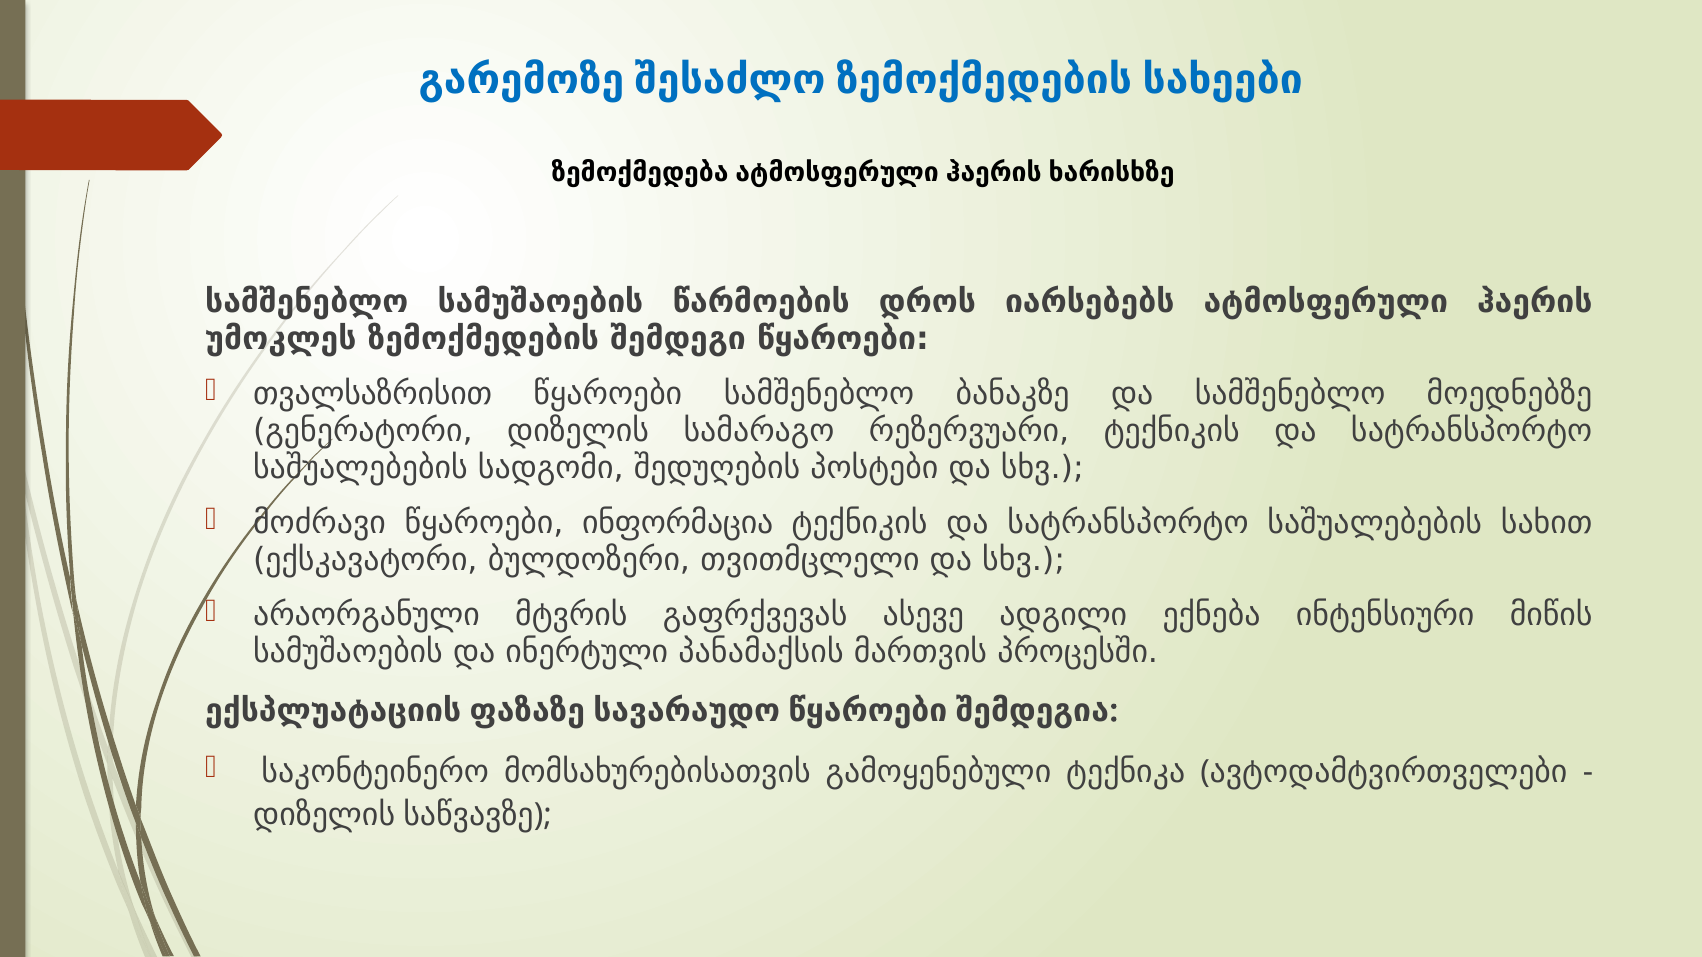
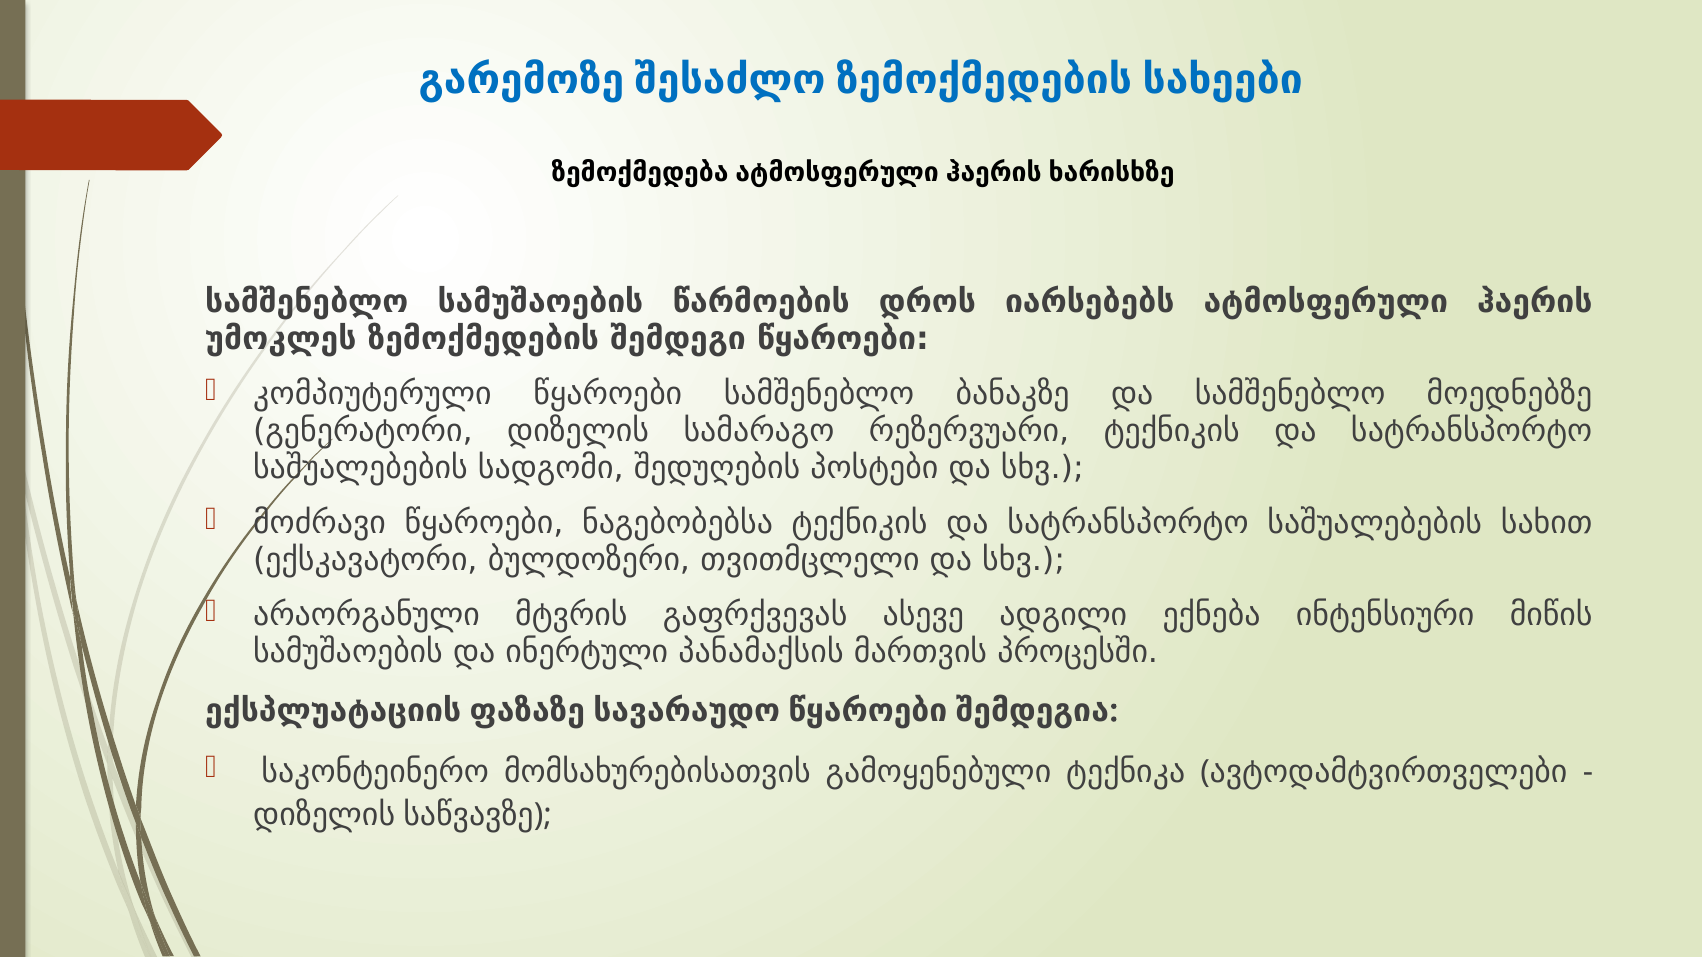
თვალსაზრისით: თვალსაზრისით -> კომპიუტერული (372, 394)
ინფორმაცია: ინფორმაცია -> ნაგებობებსა (678, 523)
